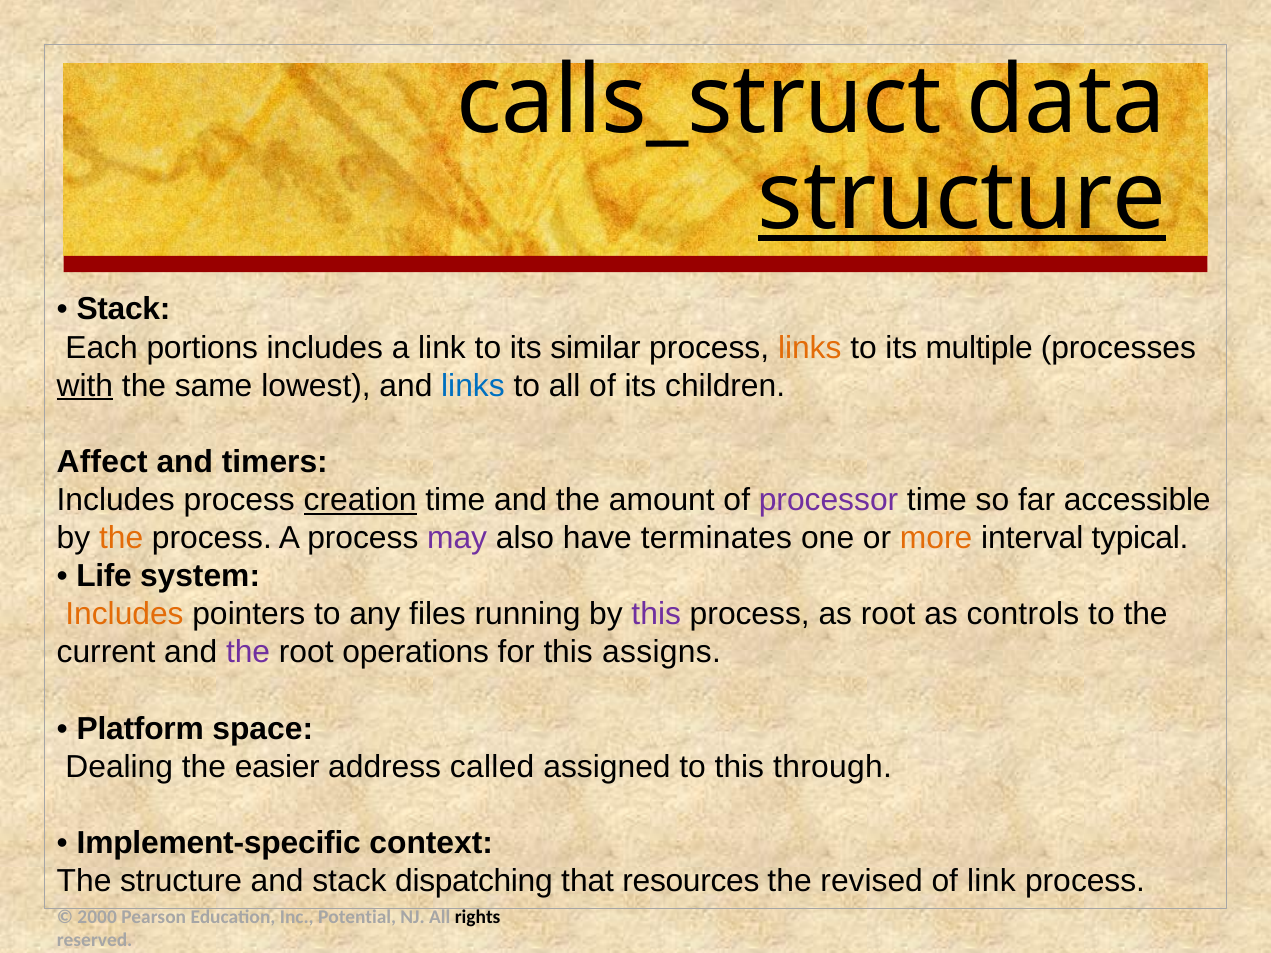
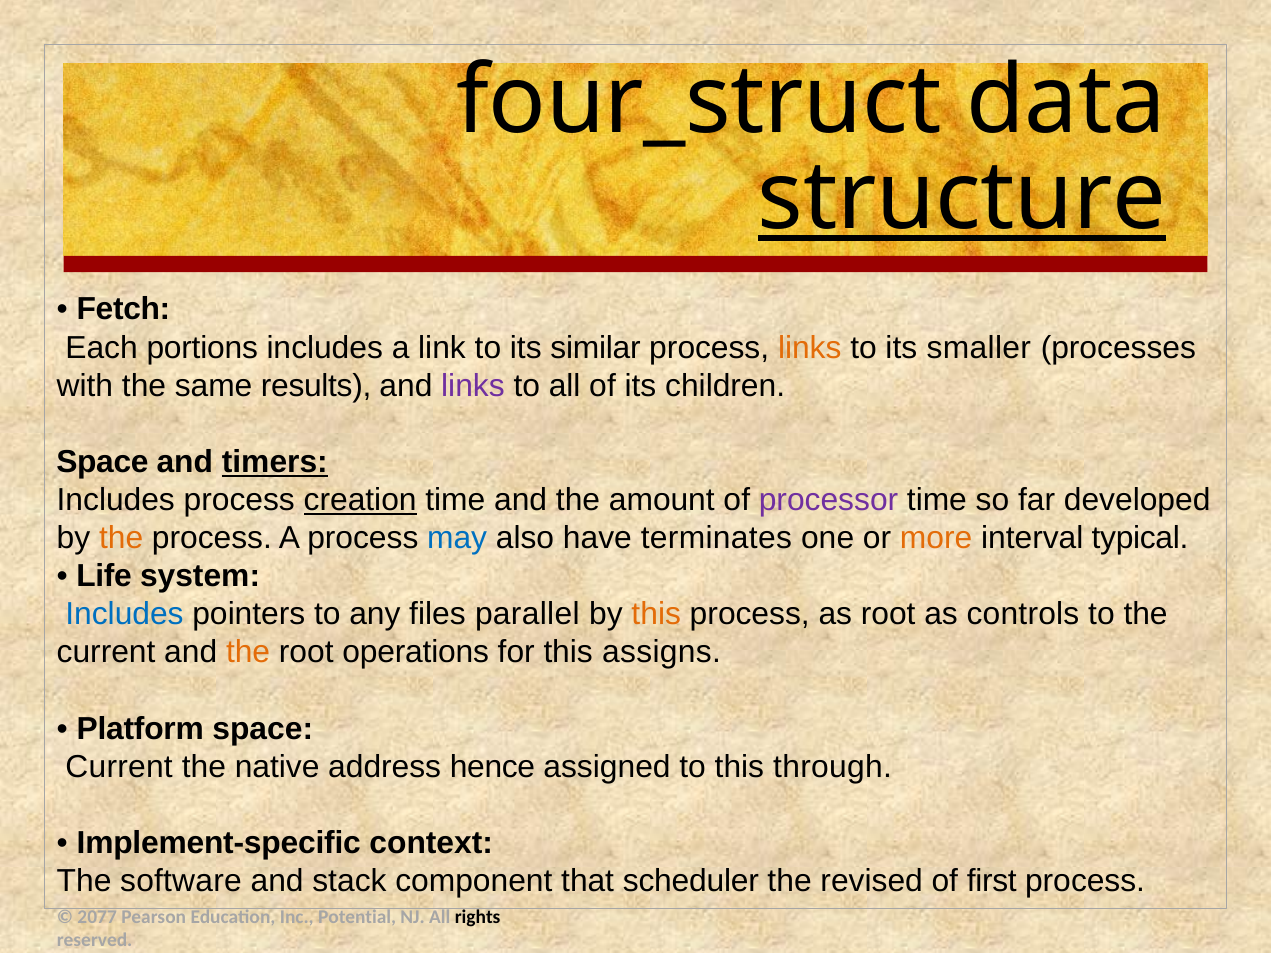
calls_struct: calls_struct -> four_struct (699, 101)
Stack: Stack -> Fetch (123, 310)
multiple: multiple -> smaller (979, 348)
with underline: present -> none (85, 386)
lowest: lowest -> results (316, 386)
links colour: blue -> purple (473, 386)
Affect: Affect -> Space (102, 462)
timers underline: none -> present (275, 462)
accessible: accessible -> developed (1137, 500)
may colour: purple -> blue (457, 538)
Includes colour: orange -> blue (125, 615)
running: running -> parallel (527, 615)
this colour: purple -> orange (656, 615)
the colour: purple -> orange (248, 653)
Dealing: Dealing -> Current (119, 767)
easier: easier -> native (277, 767)
called: called -> hence (492, 767)
The structure: structure -> software (181, 881)
dispatching: dispatching -> component (474, 881)
resources: resources -> scheduler (691, 881)
of link: link -> first (992, 881)
2000: 2000 -> 2077 (97, 918)
